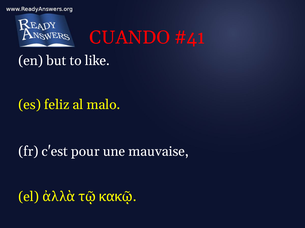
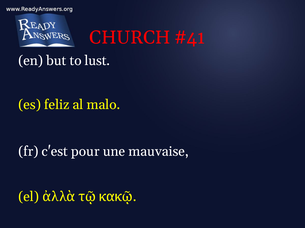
CUANDO: CUANDO -> CHURCH (130, 38)
like: like -> lust (97, 61)
